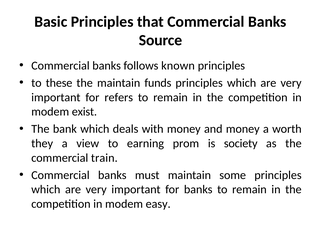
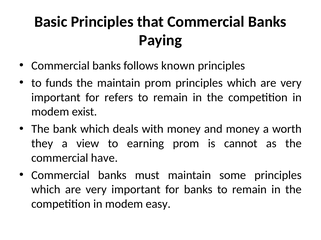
Source: Source -> Paying (160, 40)
these: these -> funds (59, 83)
maintain funds: funds -> prom (158, 83)
society: society -> cannot (241, 144)
train: train -> have (104, 158)
